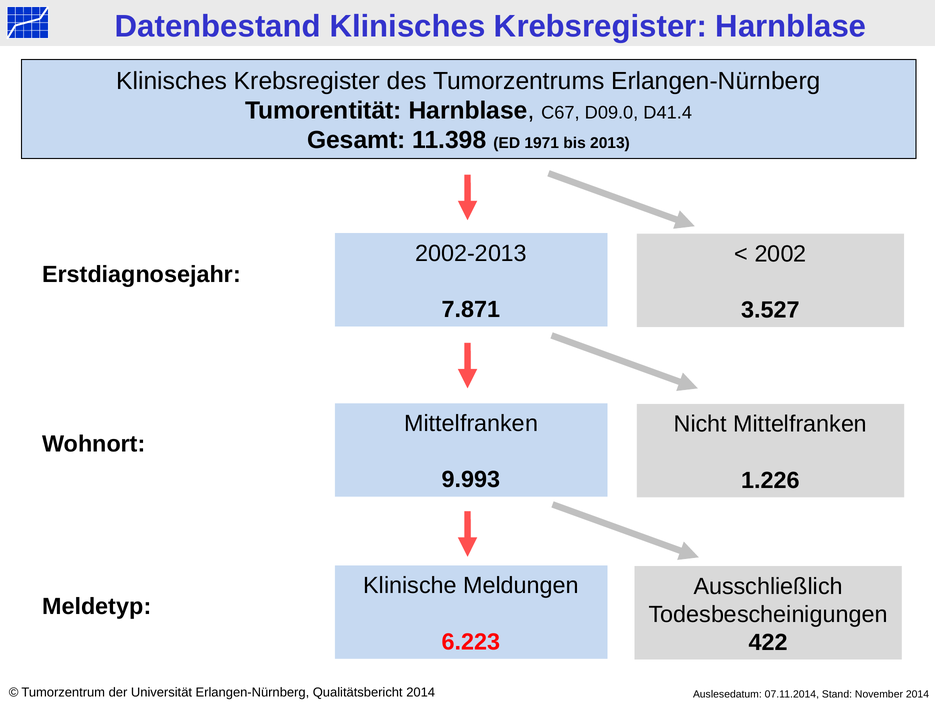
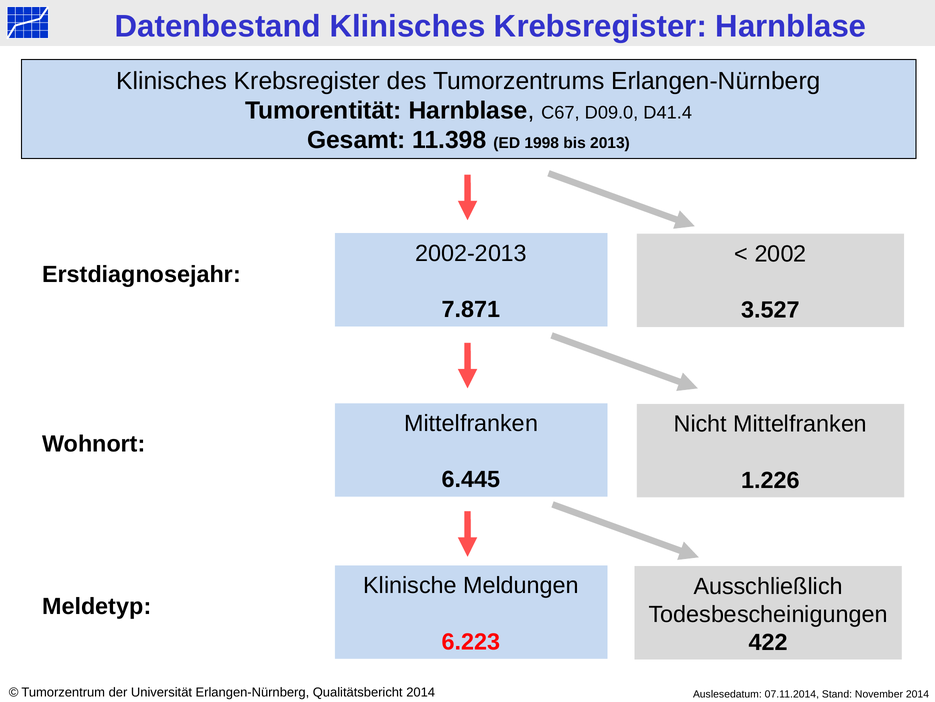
1971: 1971 -> 1998 (542, 143)
9.993: 9.993 -> 6.445 (471, 479)
